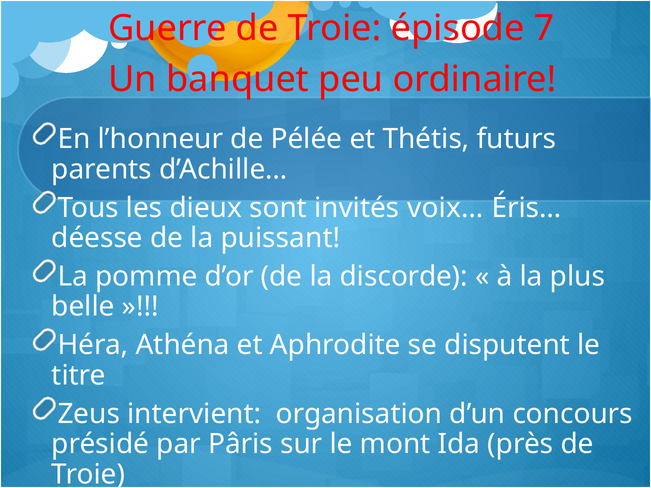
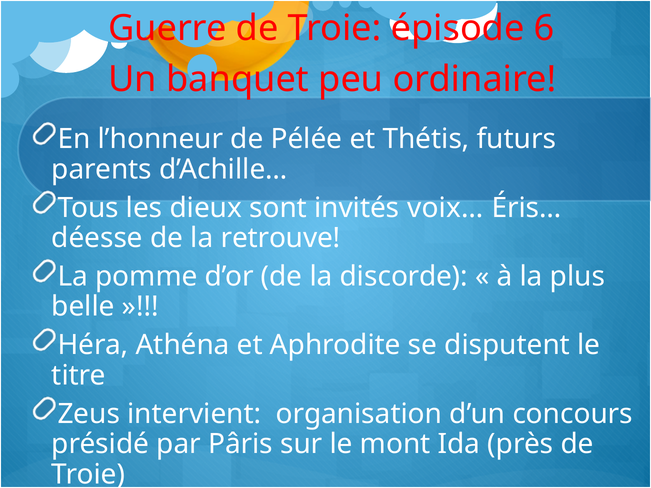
7: 7 -> 6 (544, 28)
puissant: puissant -> retrouve (280, 238)
